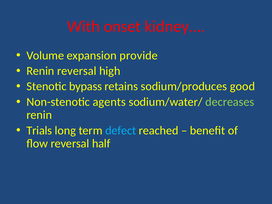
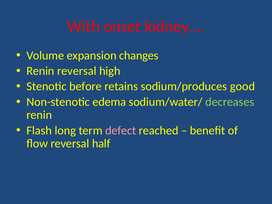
provide: provide -> changes (139, 55)
bypass: bypass -> before (86, 86)
agents: agents -> edema (109, 102)
Trials: Trials -> Flash (39, 130)
defect colour: light blue -> pink (121, 130)
